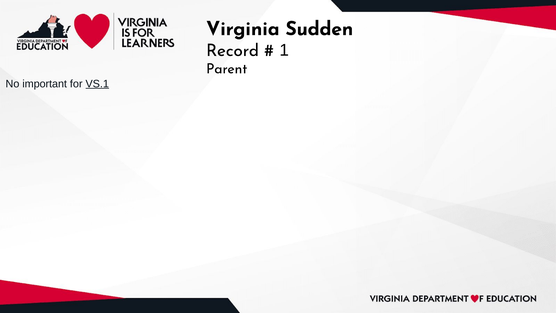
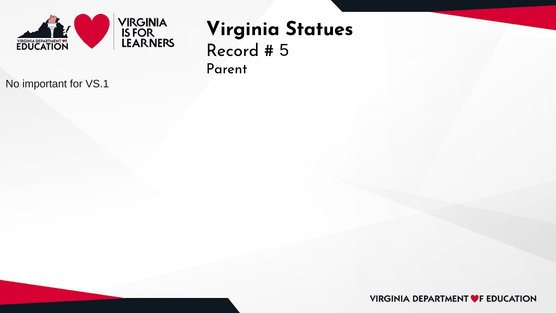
Sudden: Sudden -> Statues (319, 29)
1: 1 -> 5 (284, 50)
VS.1 underline: present -> none (97, 84)
